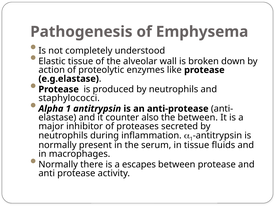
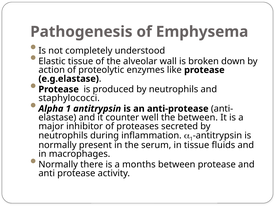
also: also -> well (150, 118)
escapes: escapes -> months (139, 165)
